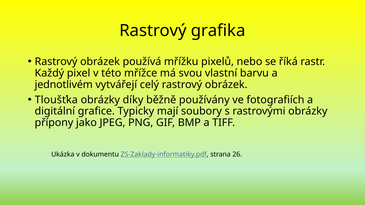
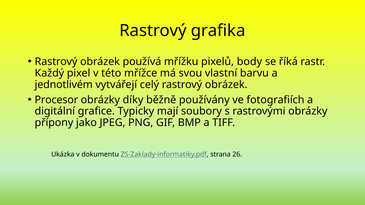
nebo: nebo -> body (249, 62)
Tloušťka: Tloušťka -> Procesor (56, 100)
